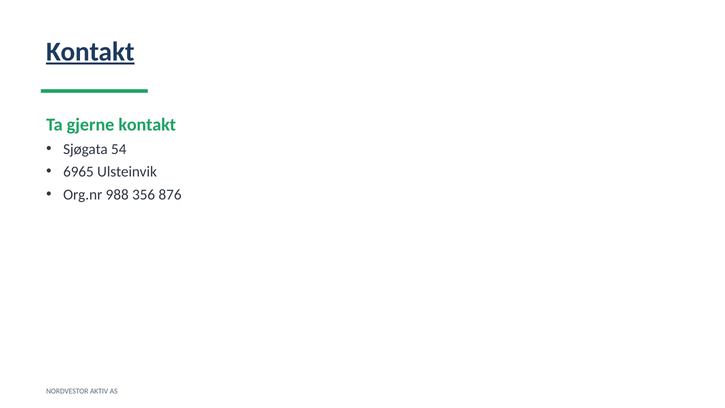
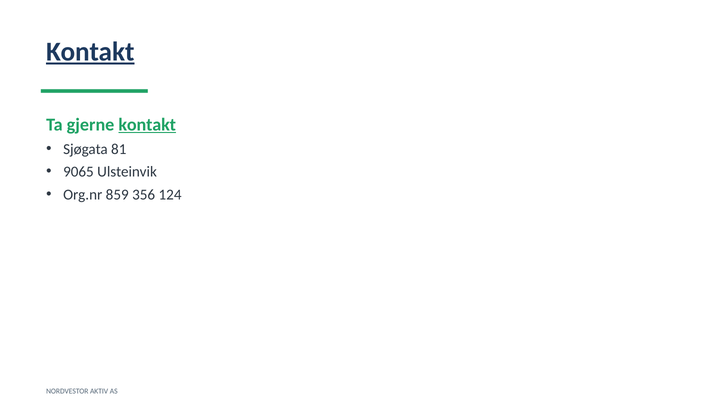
kontakt underline: none -> present (147, 125)
54: 54 -> 81 (119, 149)
6965: 6965 -> 9065 (78, 172)
988: 988 -> 859 (117, 194)
876: 876 -> 124 (170, 194)
